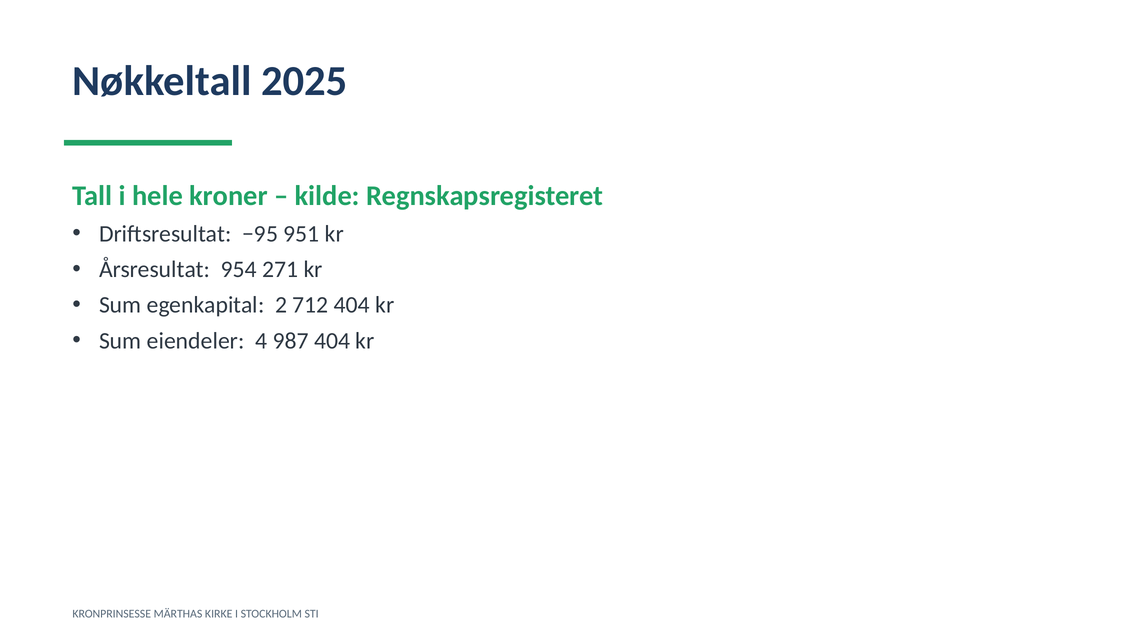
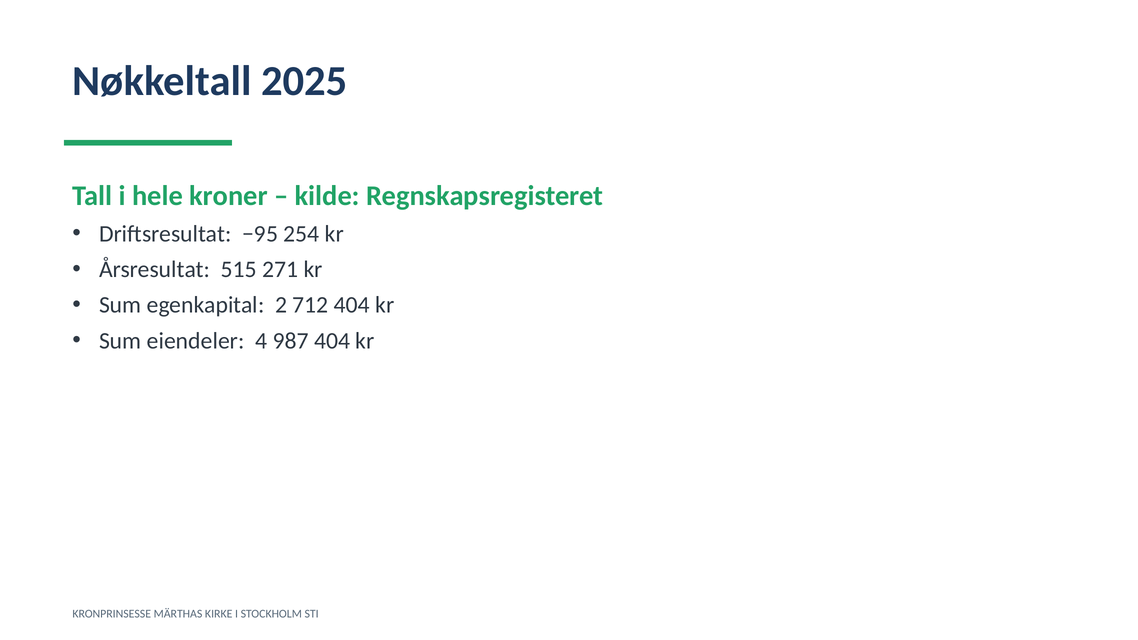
951: 951 -> 254 (301, 234)
954: 954 -> 515 (239, 270)
